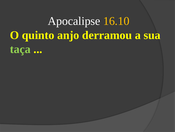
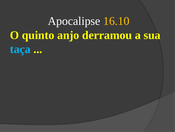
taça colour: light green -> light blue (20, 49)
